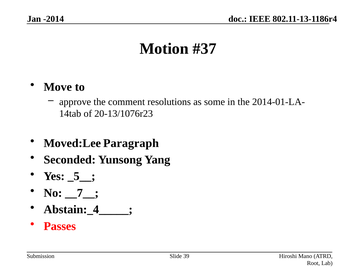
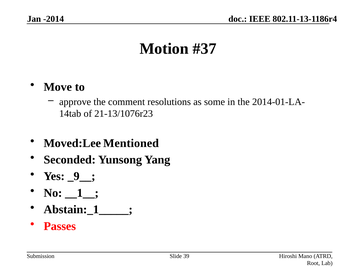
20-13/1076r23: 20-13/1076r23 -> 21-13/1076r23 (124, 114)
Paragraph: Paragraph -> Mentioned (131, 143)
_5__: _5__ -> _9__ (81, 176)
__7__: __7__ -> __1__ (82, 193)
Abstain:_4_____: Abstain:_4_____ -> Abstain:_1_____ (88, 210)
